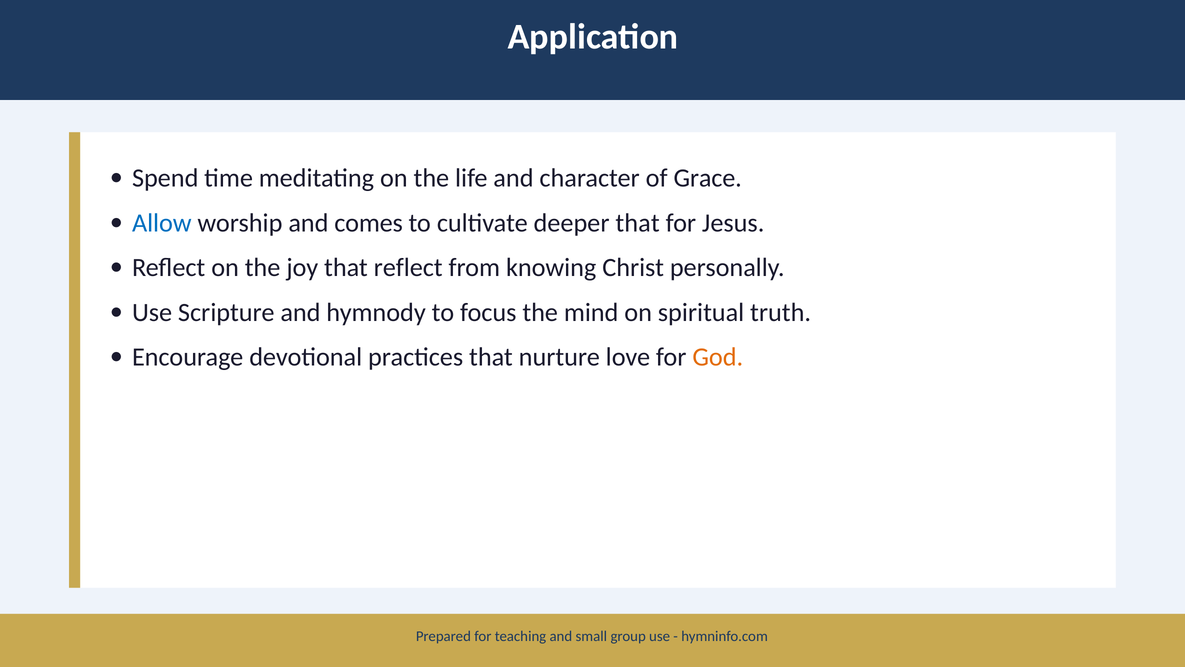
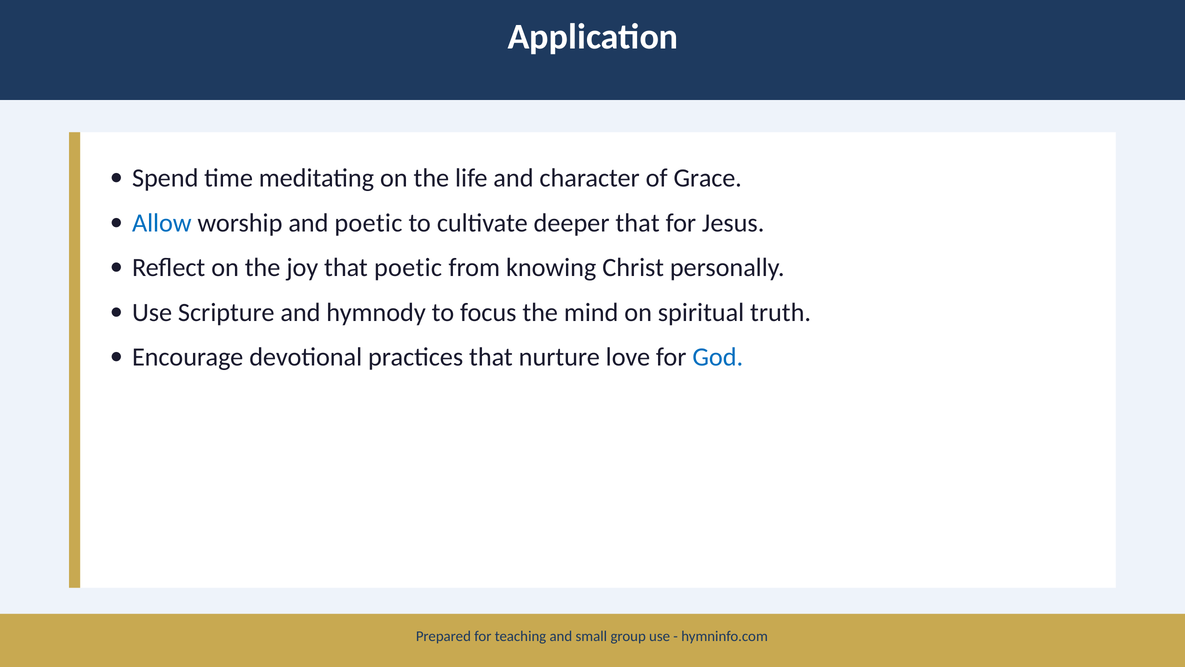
and comes: comes -> poetic (368, 223)
that reflect: reflect -> poetic (408, 268)
God colour: orange -> blue (718, 357)
